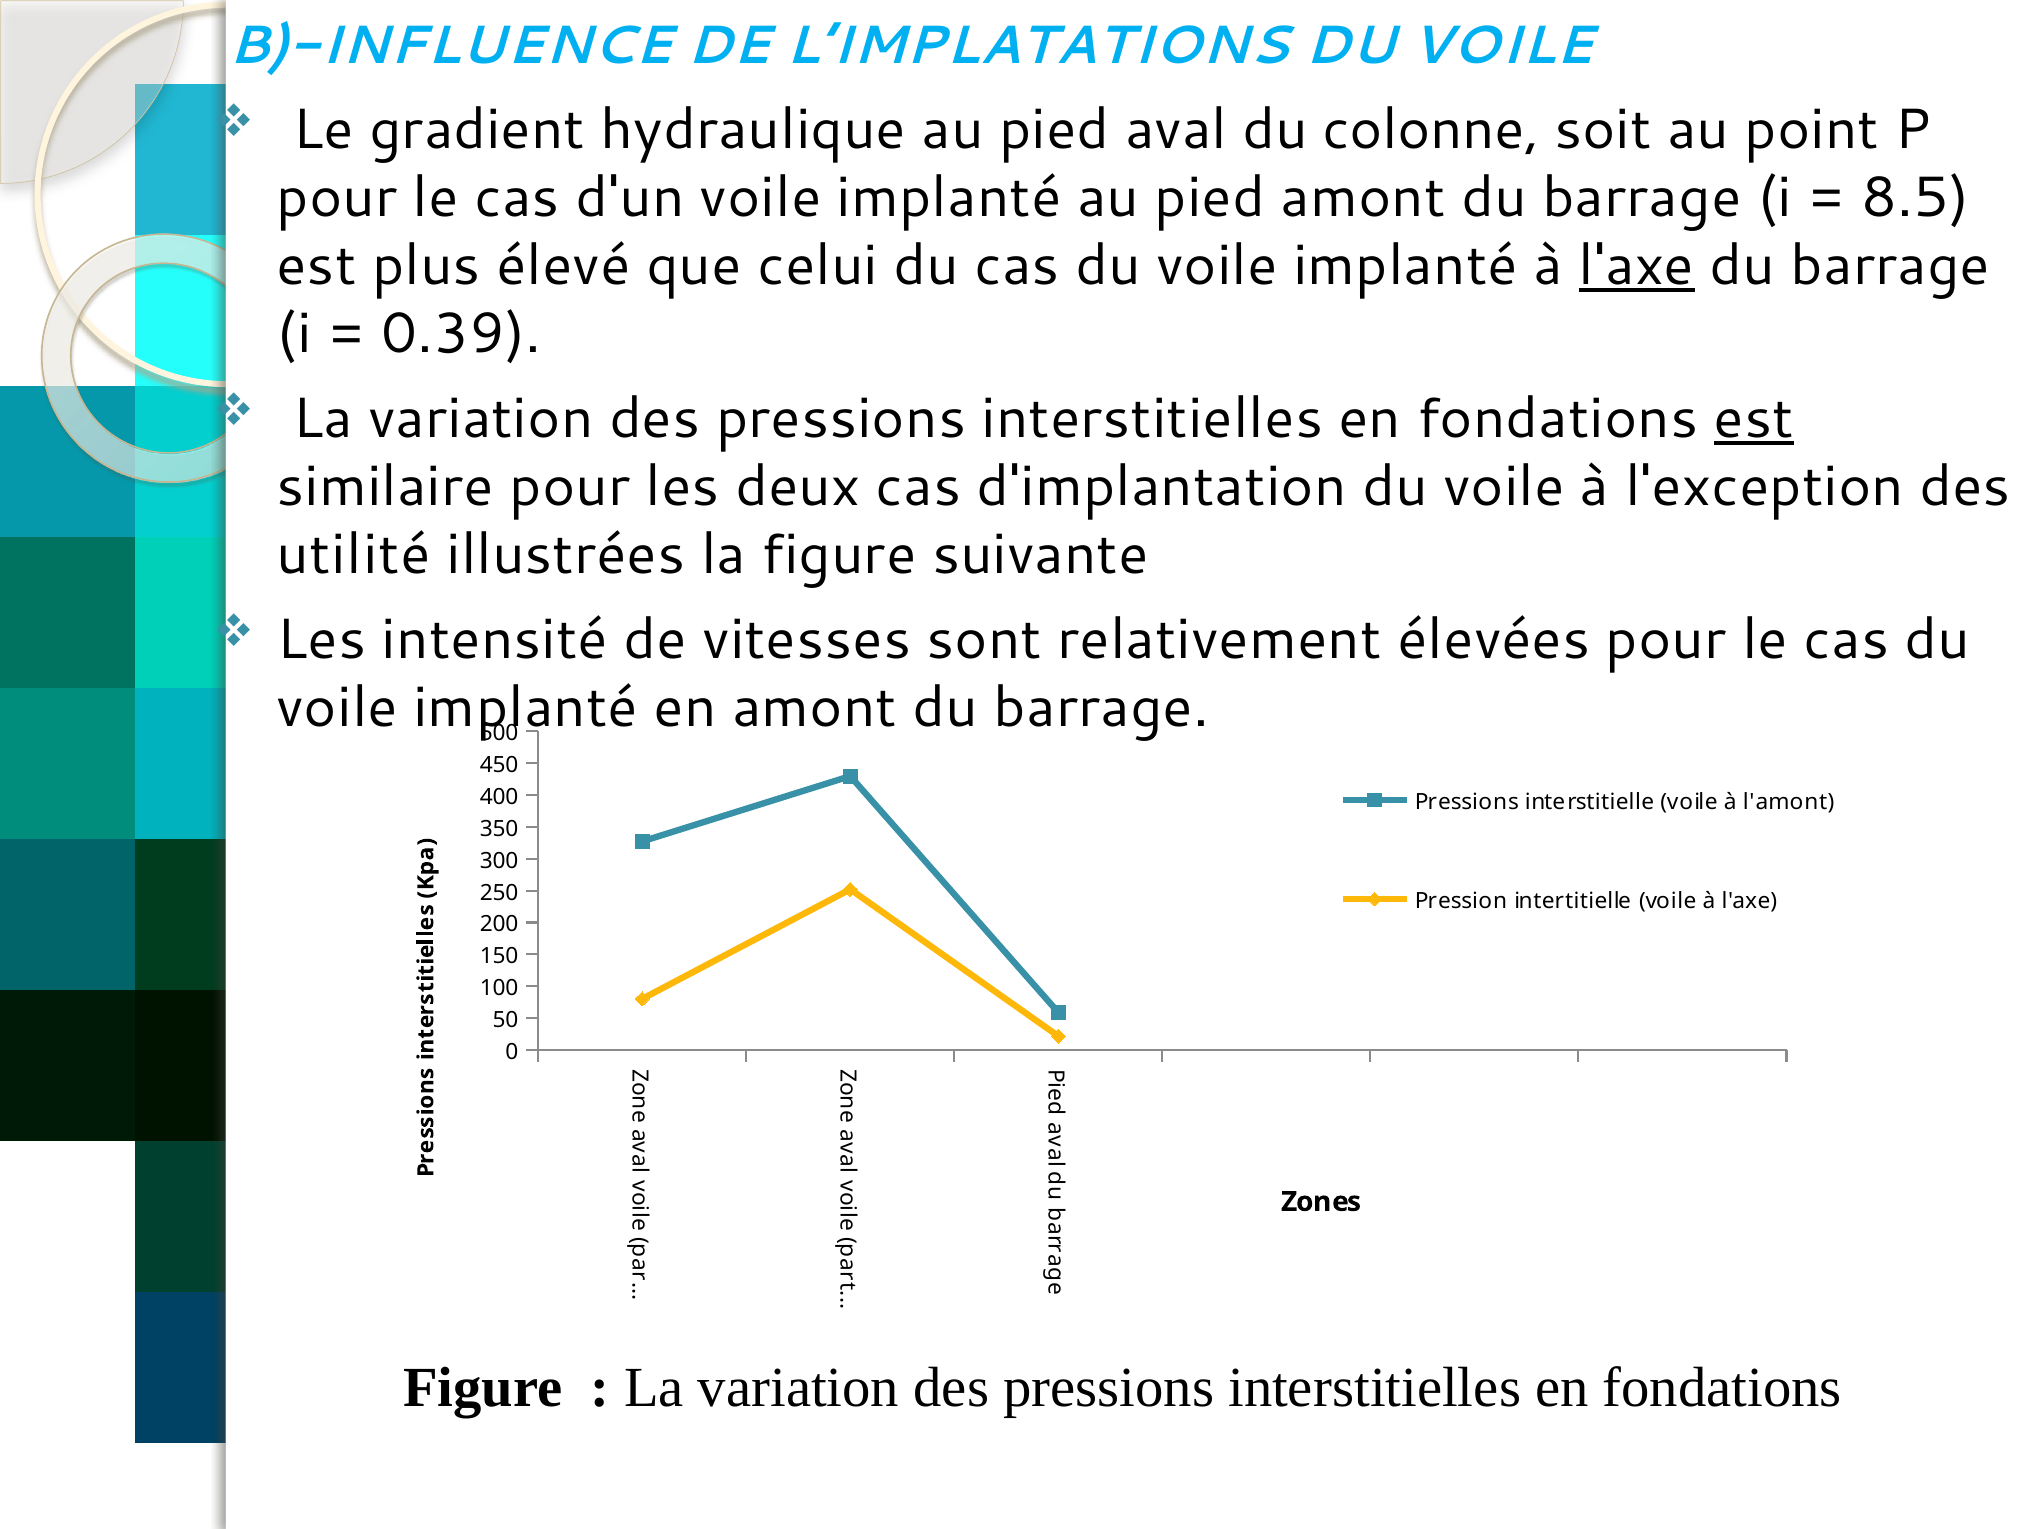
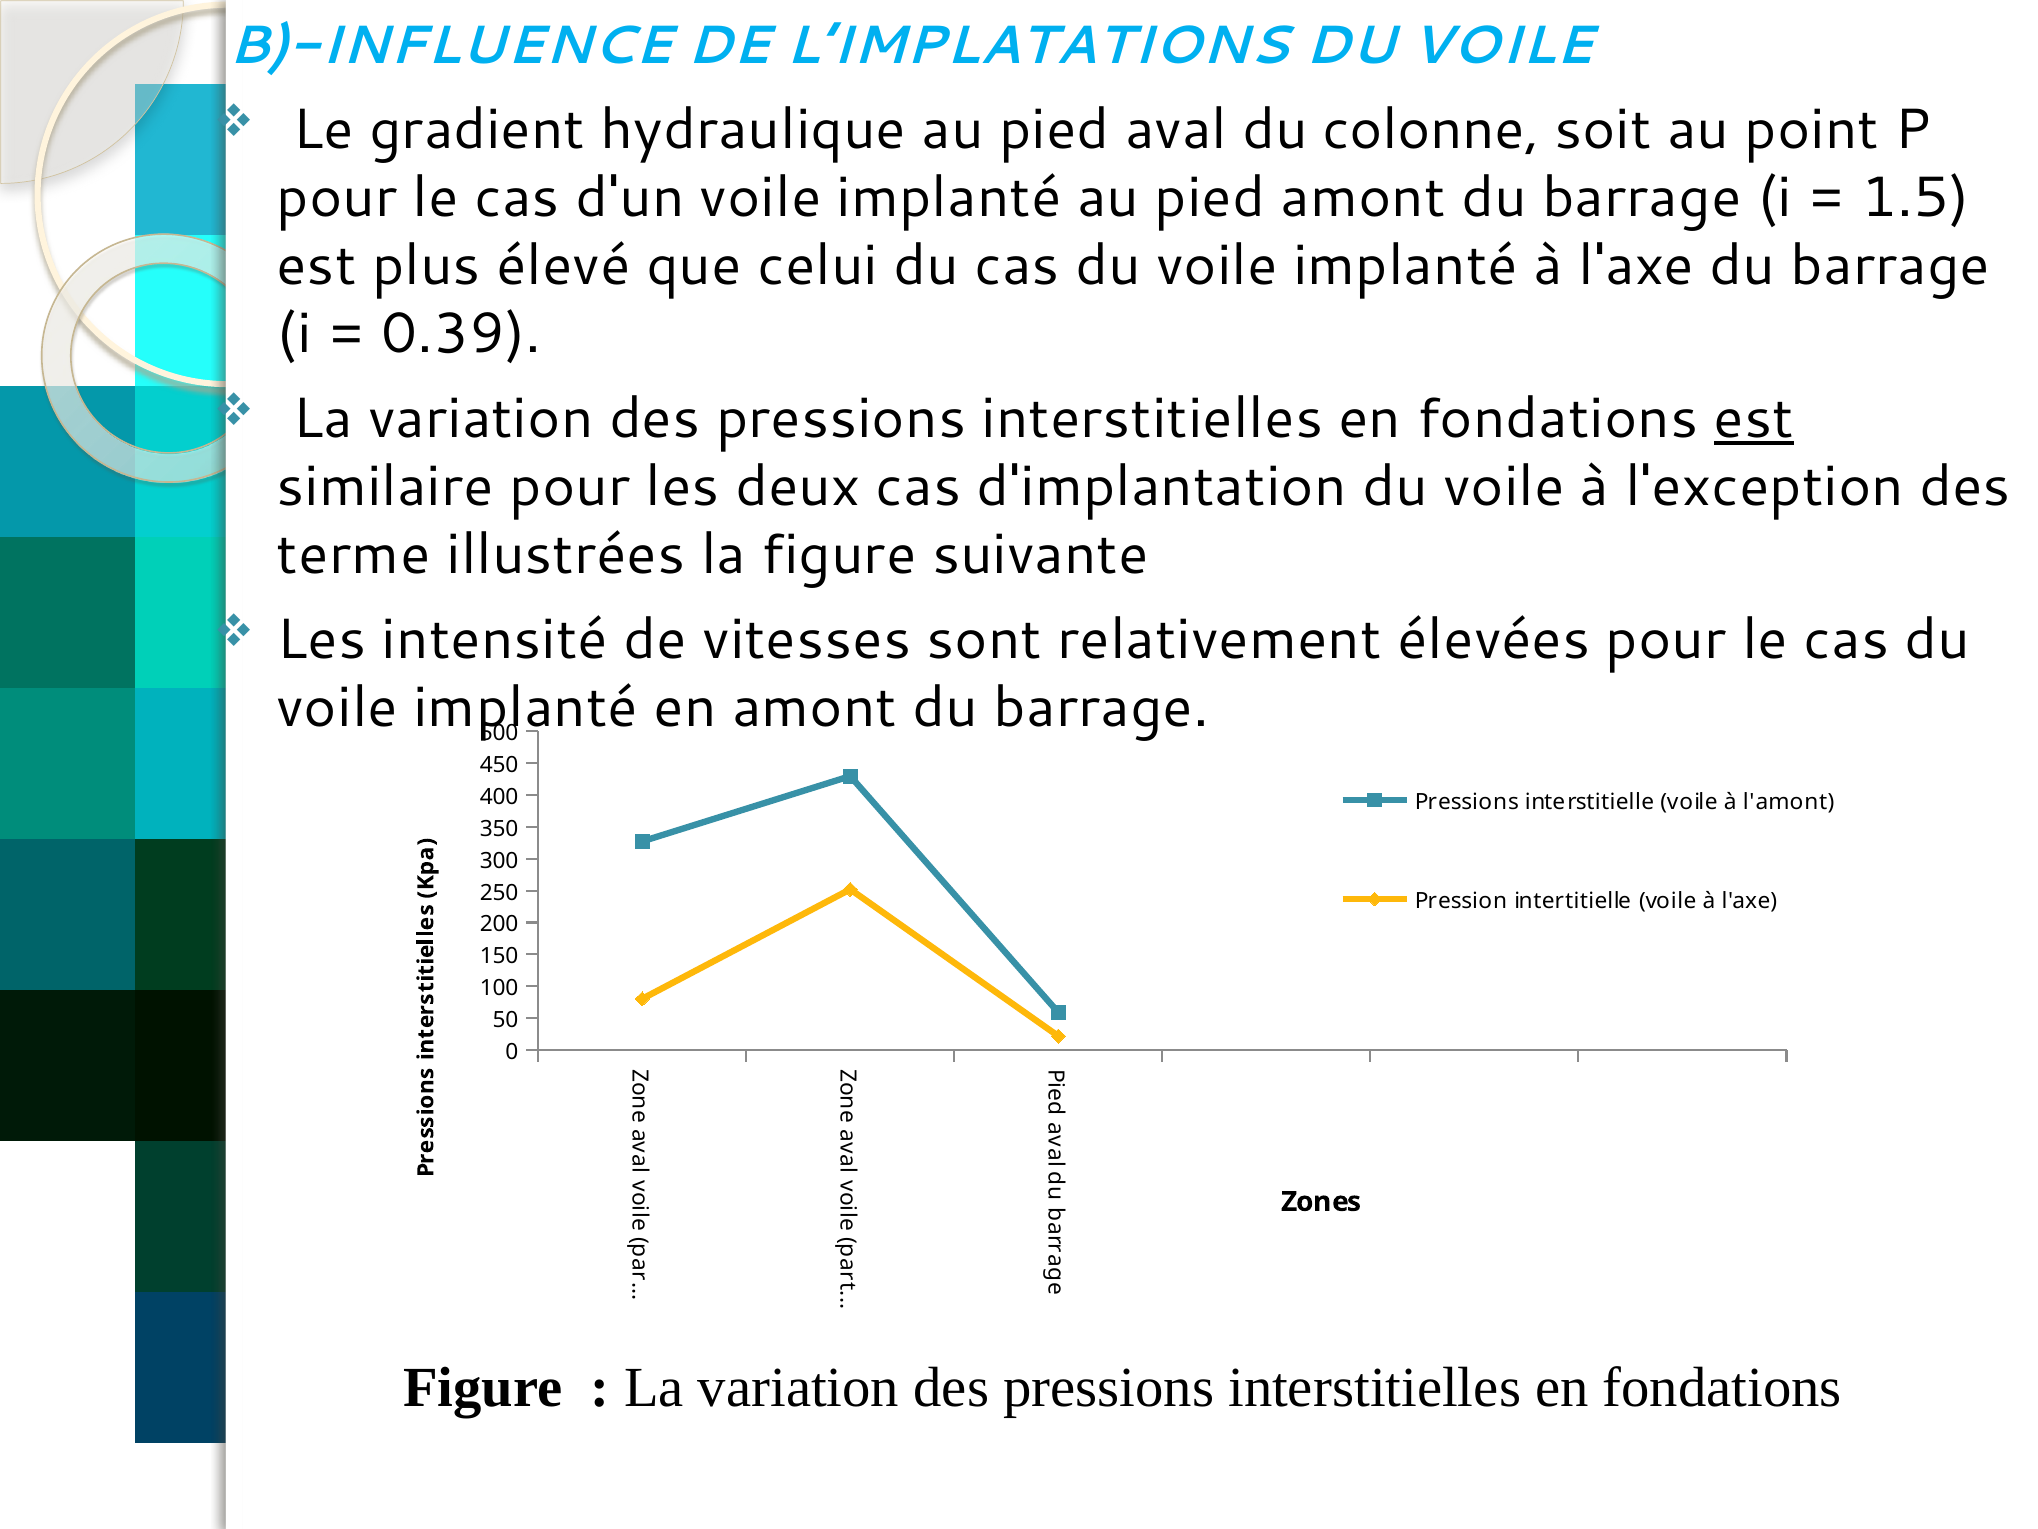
8.5: 8.5 -> 1.5 (1916, 198)
l'axe underline: present -> none (1637, 266)
utilité: utilité -> terme (354, 555)
